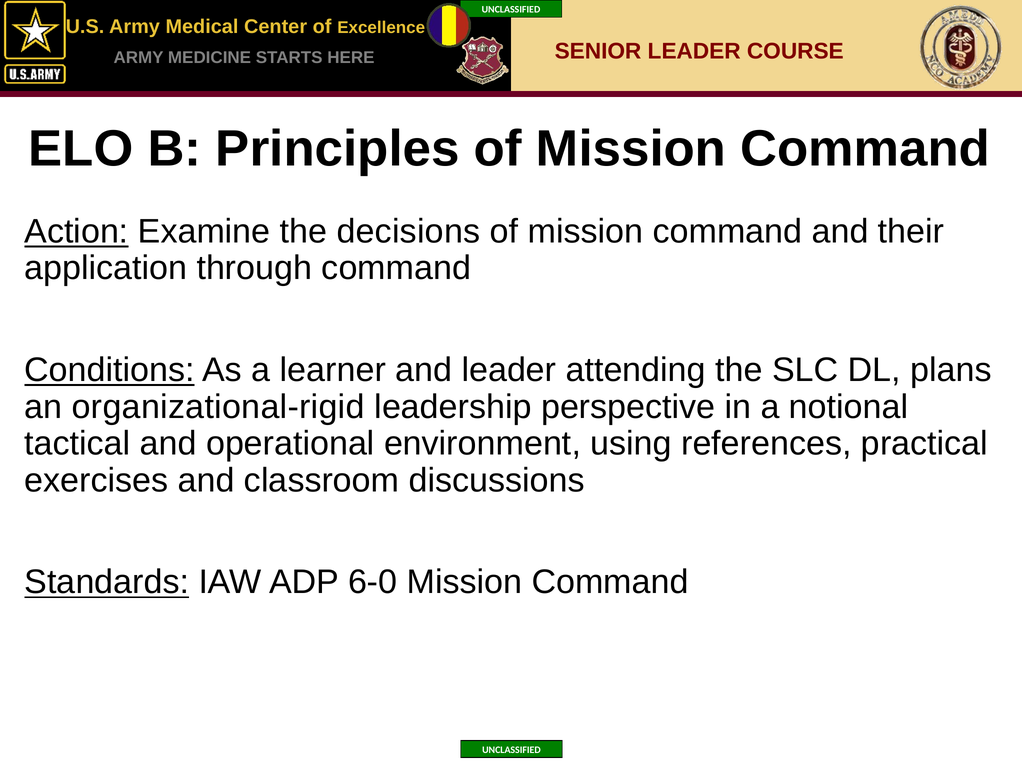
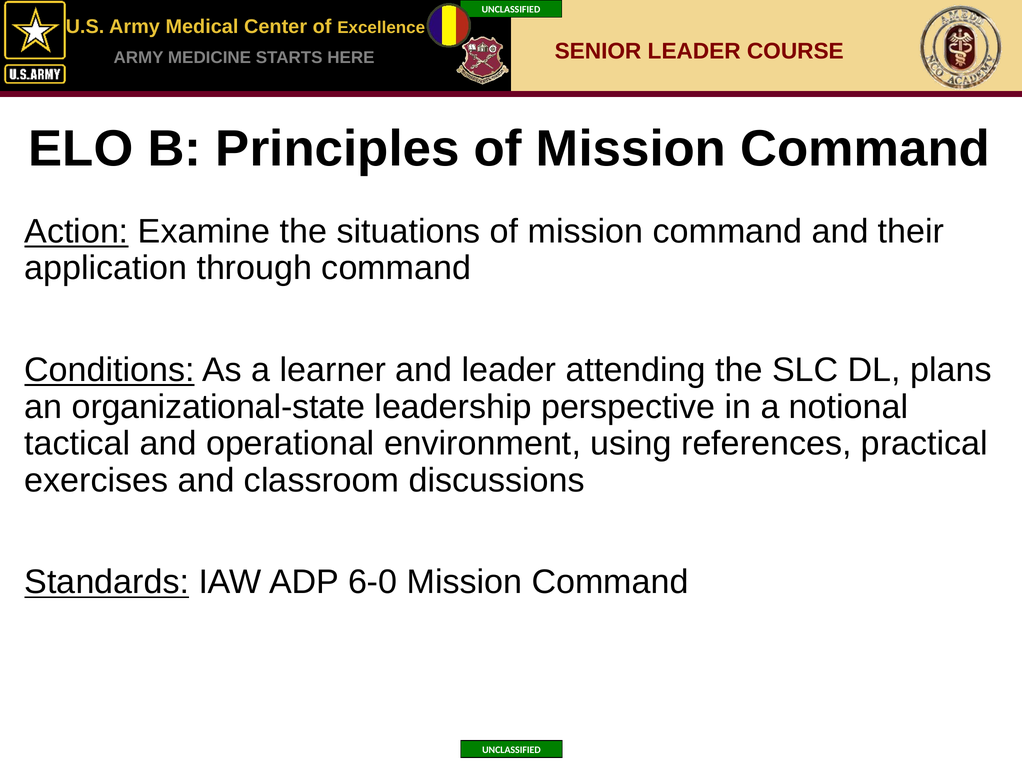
decisions: decisions -> situations (409, 232)
organizational-rigid: organizational-rigid -> organizational-state (218, 407)
